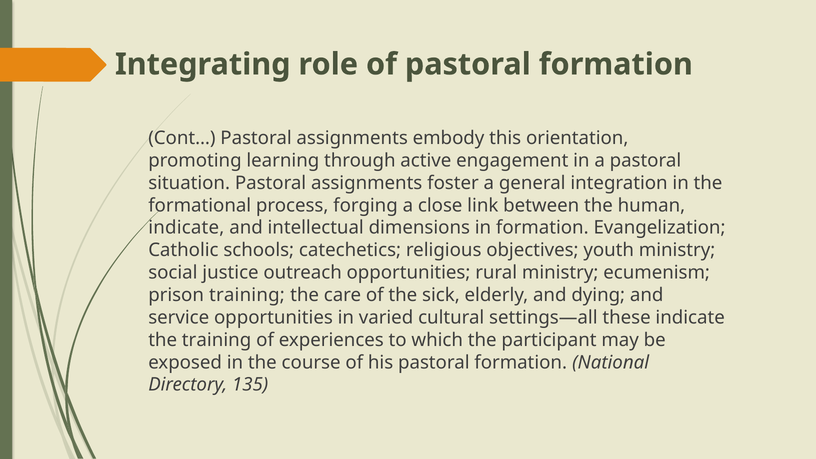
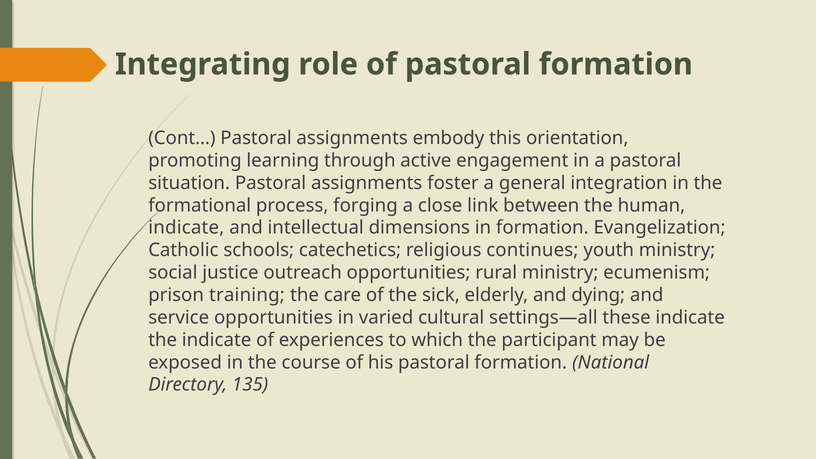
objectives: objectives -> continues (532, 250)
the training: training -> indicate (217, 340)
